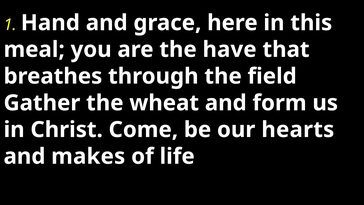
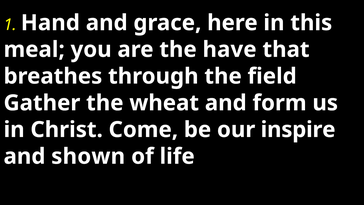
hearts: hearts -> inspire (298, 130)
makes: makes -> shown (88, 156)
